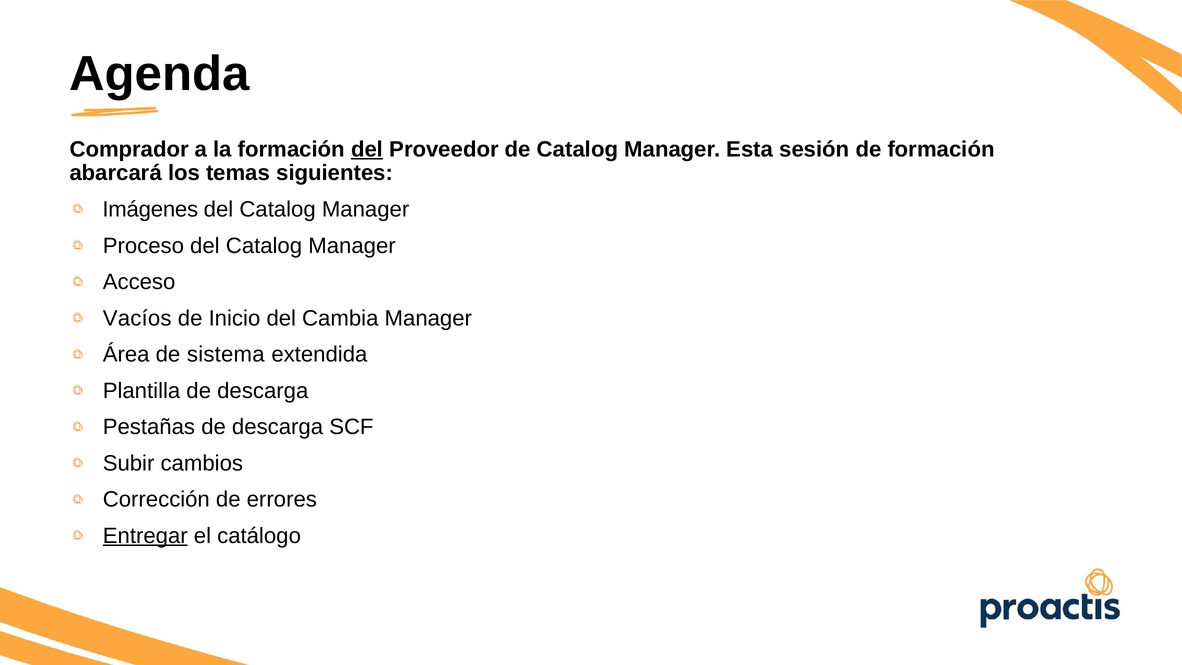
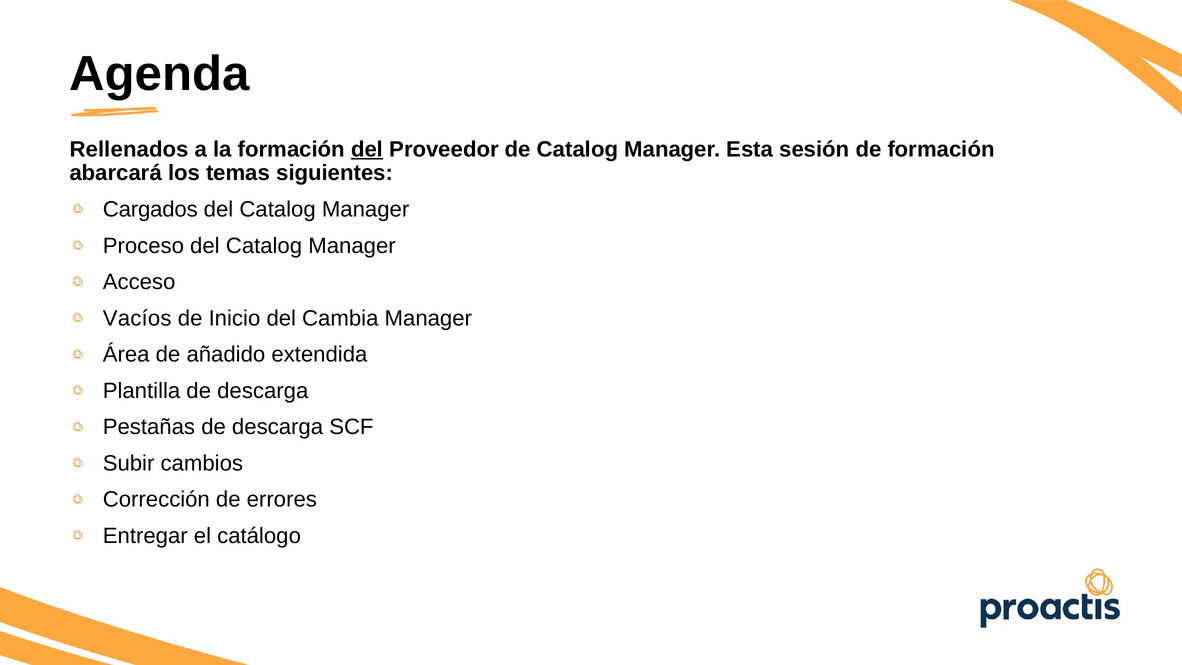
Comprador: Comprador -> Rellenados (129, 149)
Imágenes: Imágenes -> Cargados (150, 209)
sistema: sistema -> añadido (226, 354)
Entregar underline: present -> none (145, 536)
